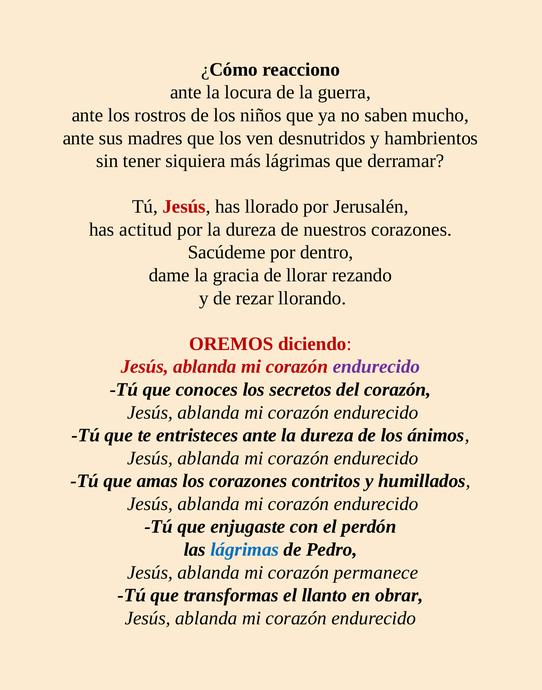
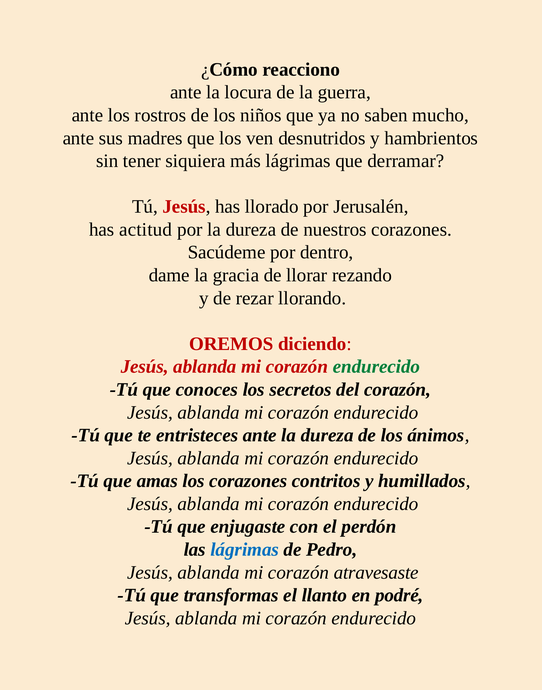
endurecido colour: purple -> green (376, 367)
permanece: permanece -> atravesaste (376, 573)
obrar: obrar -> podré (399, 595)
